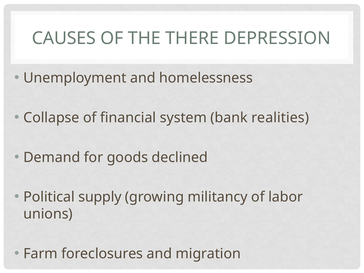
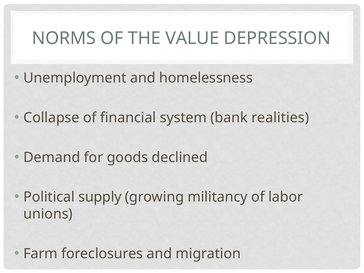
CAUSES: CAUSES -> NORMS (64, 38)
THERE: THERE -> VALUE (192, 38)
